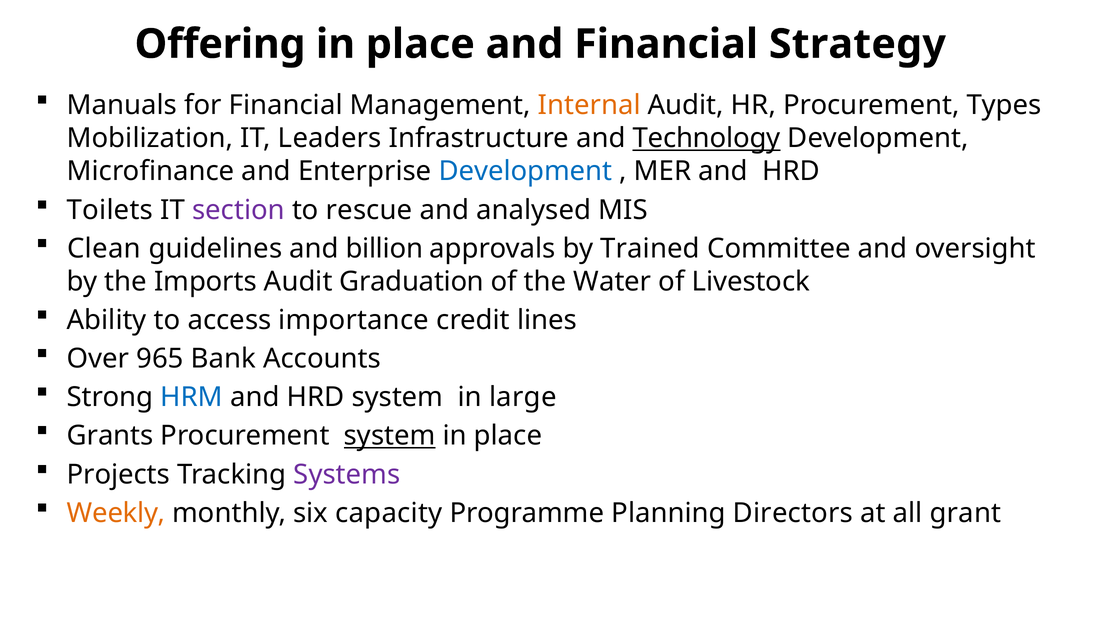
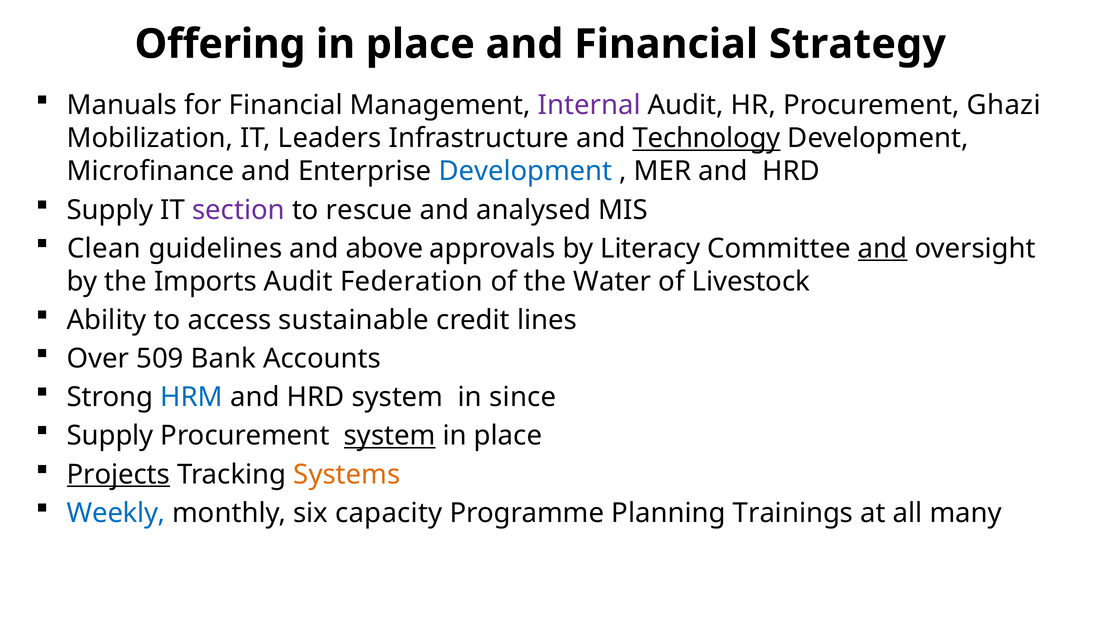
Internal colour: orange -> purple (589, 105)
Types: Types -> Ghazi (1004, 105)
Toilets: Toilets -> Supply (110, 210)
billion: billion -> above (384, 248)
Trained: Trained -> Literacy (650, 248)
and underline: none -> present (883, 248)
Graduation: Graduation -> Federation (411, 282)
importance: importance -> sustainable (354, 320)
965: 965 -> 509 (160, 359)
large: large -> since (523, 397)
Grants: Grants -> Supply (110, 436)
Projects underline: none -> present (118, 474)
Systems colour: purple -> orange (347, 474)
Weekly colour: orange -> blue (116, 513)
Directors: Directors -> Trainings (793, 513)
grant: grant -> many (966, 513)
